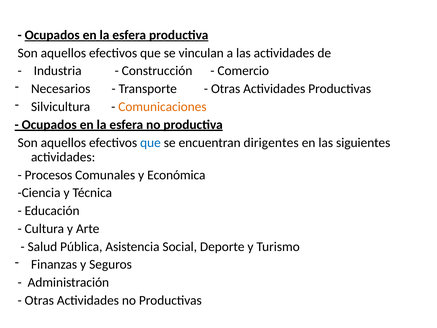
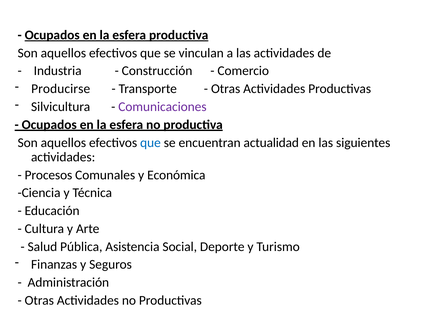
Necesarios: Necesarios -> Producirse (61, 89)
Comunicaciones colour: orange -> purple (162, 107)
dirigentes: dirigentes -> actualidad (271, 142)
